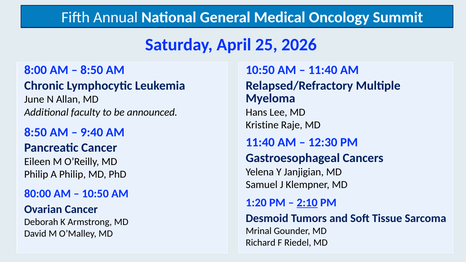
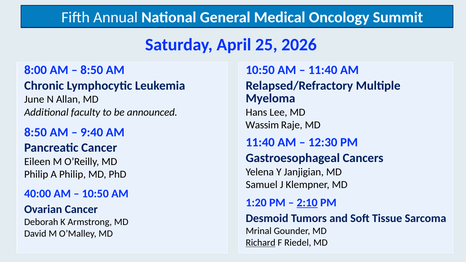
Kristine: Kristine -> Wassim (262, 125)
80:00: 80:00 -> 40:00 (38, 194)
Richard underline: none -> present (261, 243)
